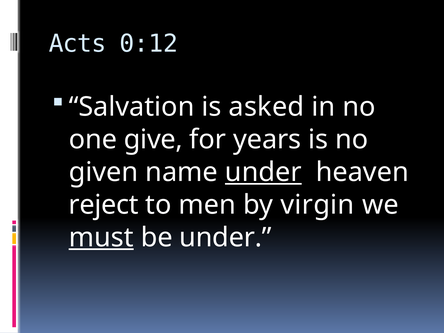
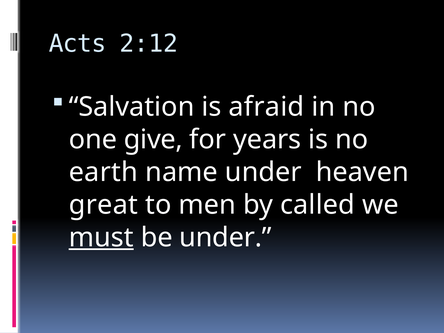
0:12: 0:12 -> 2:12 (149, 44)
asked: asked -> afraid (266, 107)
given: given -> earth (103, 172)
under underline: present -> none (263, 172)
reject: reject -> great (103, 205)
virgin: virgin -> called (318, 205)
